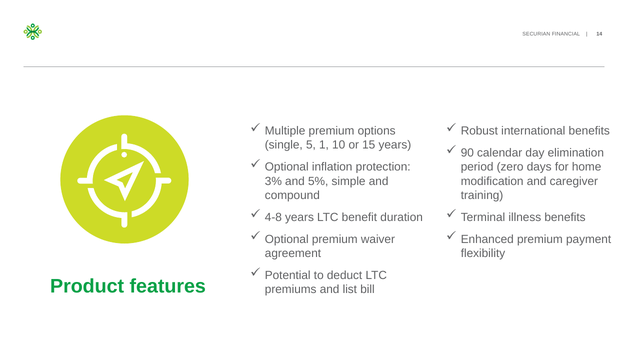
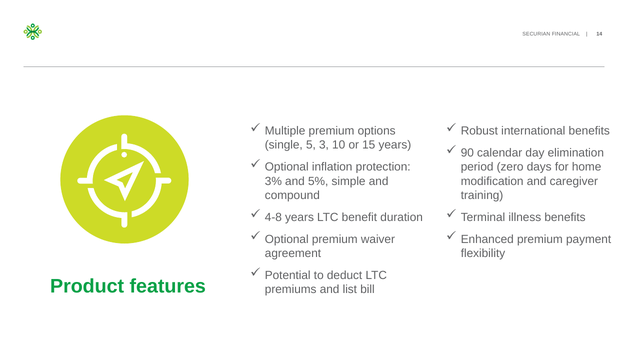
1: 1 -> 3 (324, 145)
